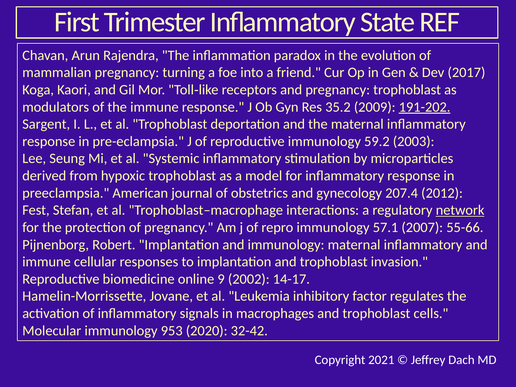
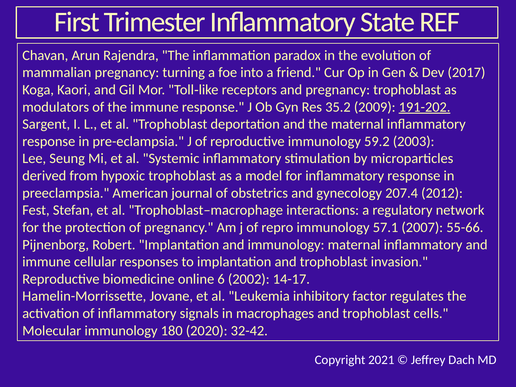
network underline: present -> none (460, 210)
9: 9 -> 6 (221, 279)
953: 953 -> 180 (172, 331)
